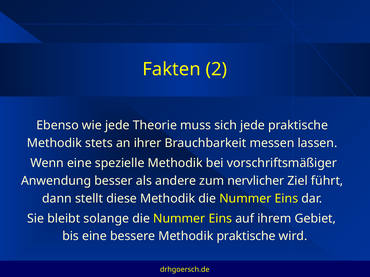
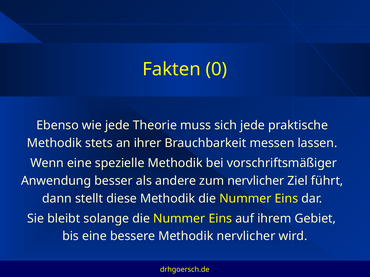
2: 2 -> 0 (216, 69)
Methodik praktische: praktische -> nervlicher (246, 237)
